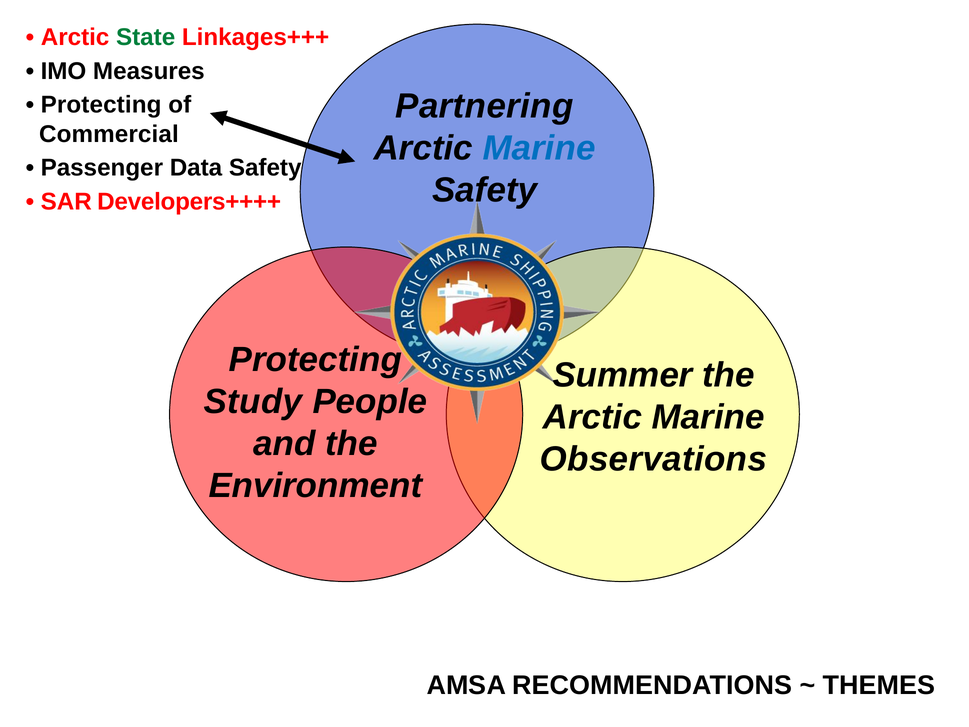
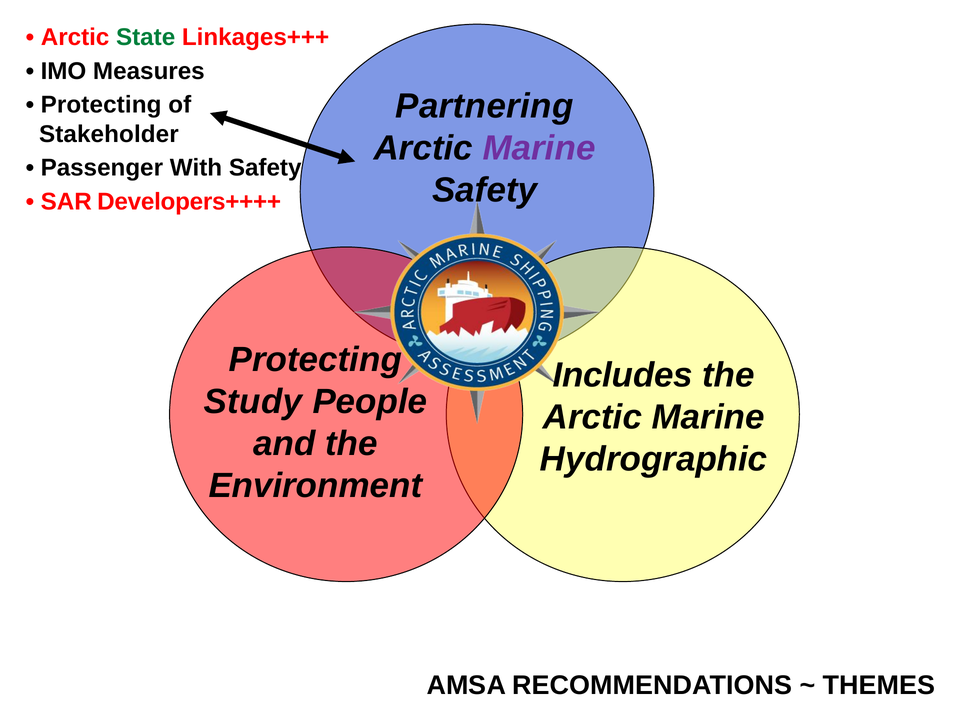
Commercial: Commercial -> Stakeholder (109, 134)
Marine colour: blue -> purple (539, 148)
Data: Data -> With (196, 168)
Summer: Summer -> Includes (623, 375)
Observations: Observations -> Hydrographic (654, 459)
